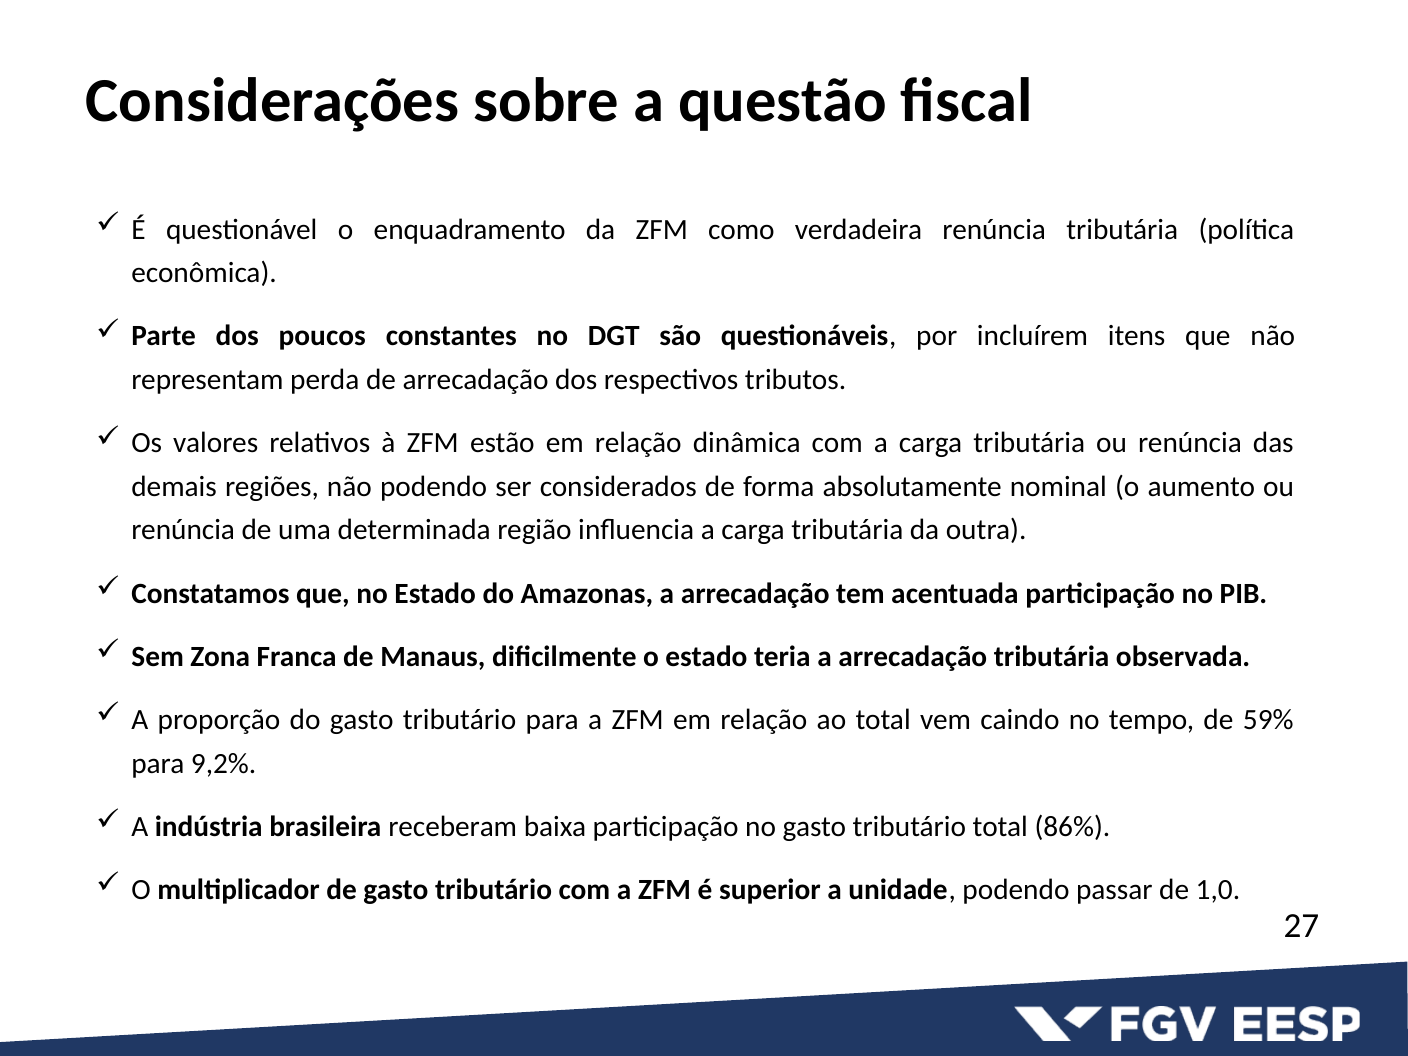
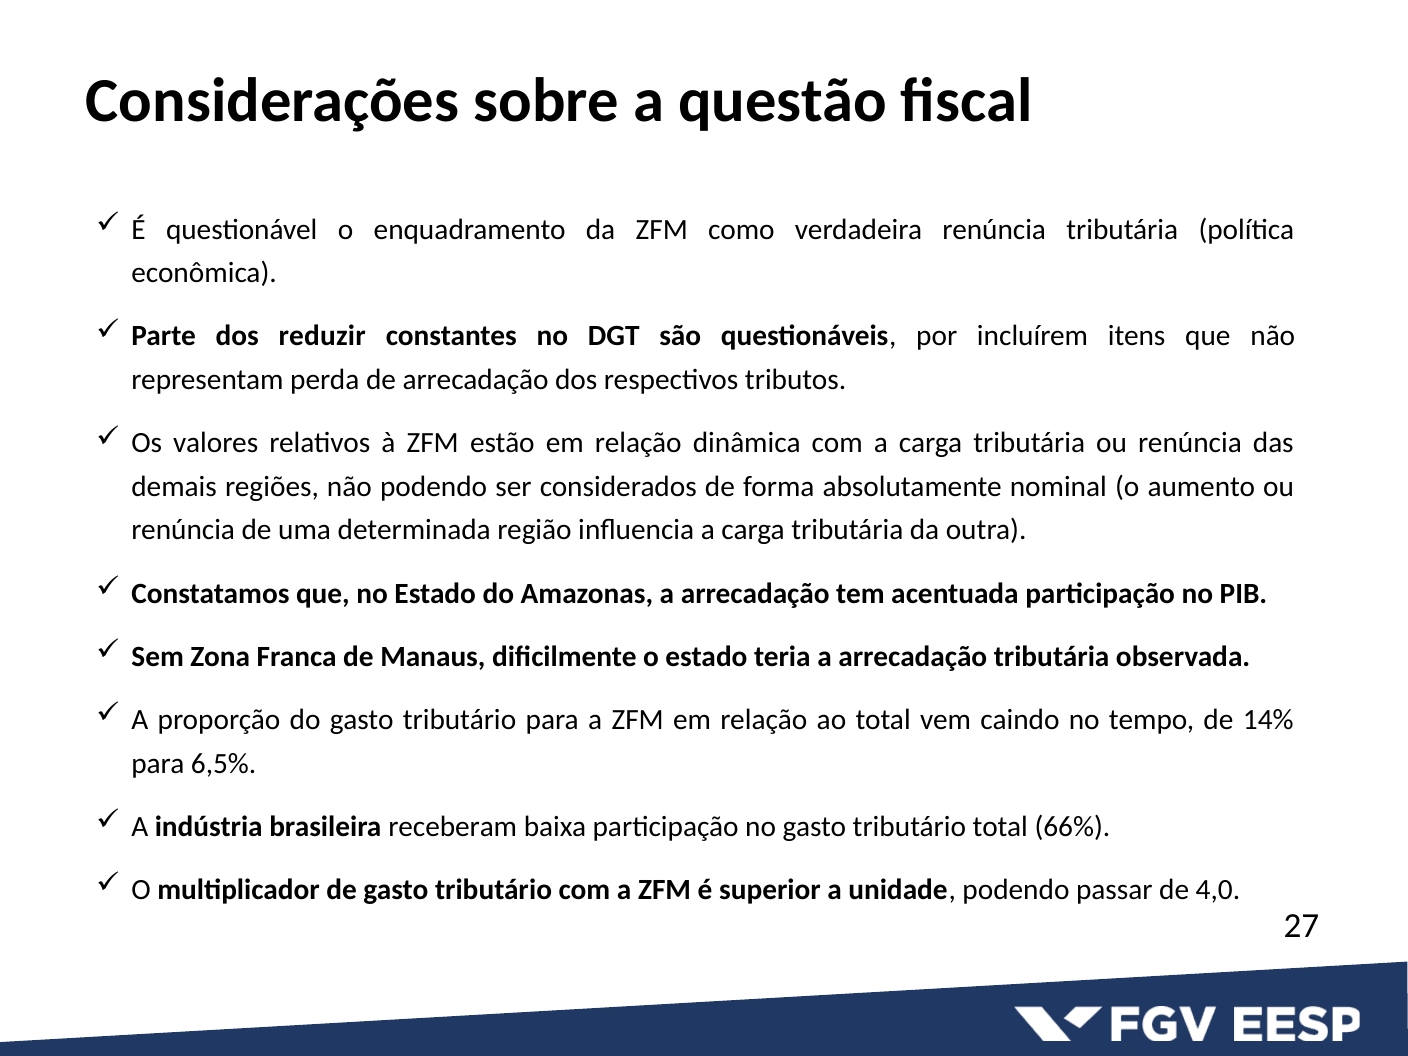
poucos: poucos -> reduzir (322, 336)
59%: 59% -> 14% (1268, 720)
9,2%: 9,2% -> 6,5% (224, 764)
86%: 86% -> 66% (1072, 827)
1,0: 1,0 -> 4,0 (1218, 890)
